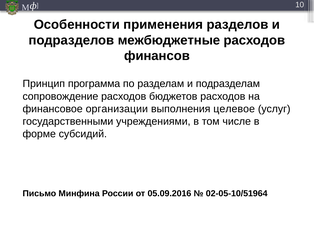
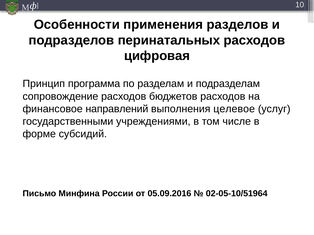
межбюджетные: межбюджетные -> перинатальных (169, 40)
финансов: финансов -> цифровая (157, 56)
организации: организации -> направлений (117, 109)
